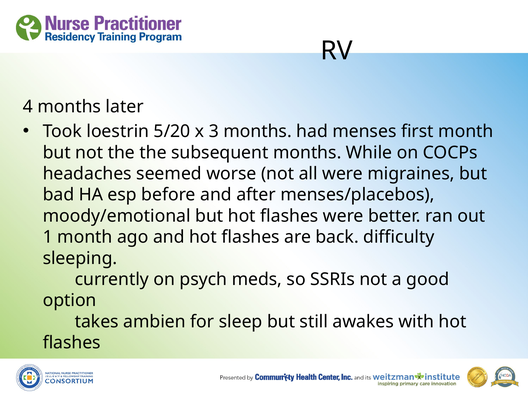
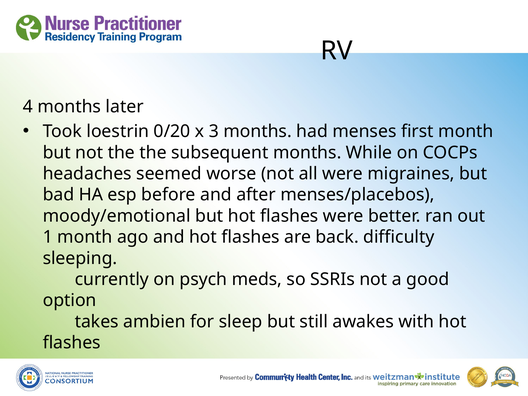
5/20: 5/20 -> 0/20 (172, 131)
